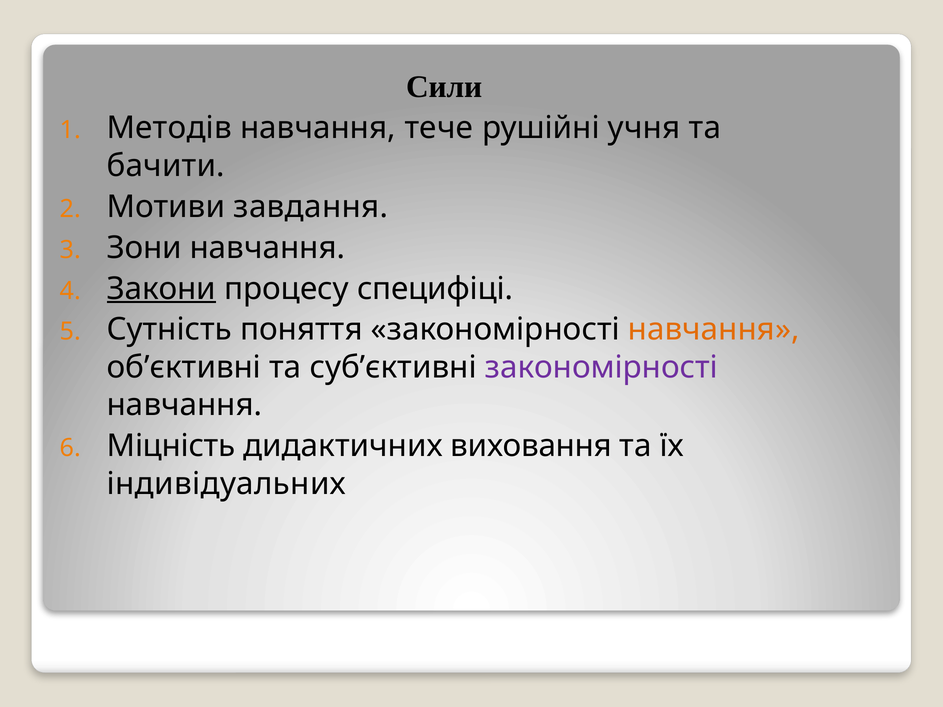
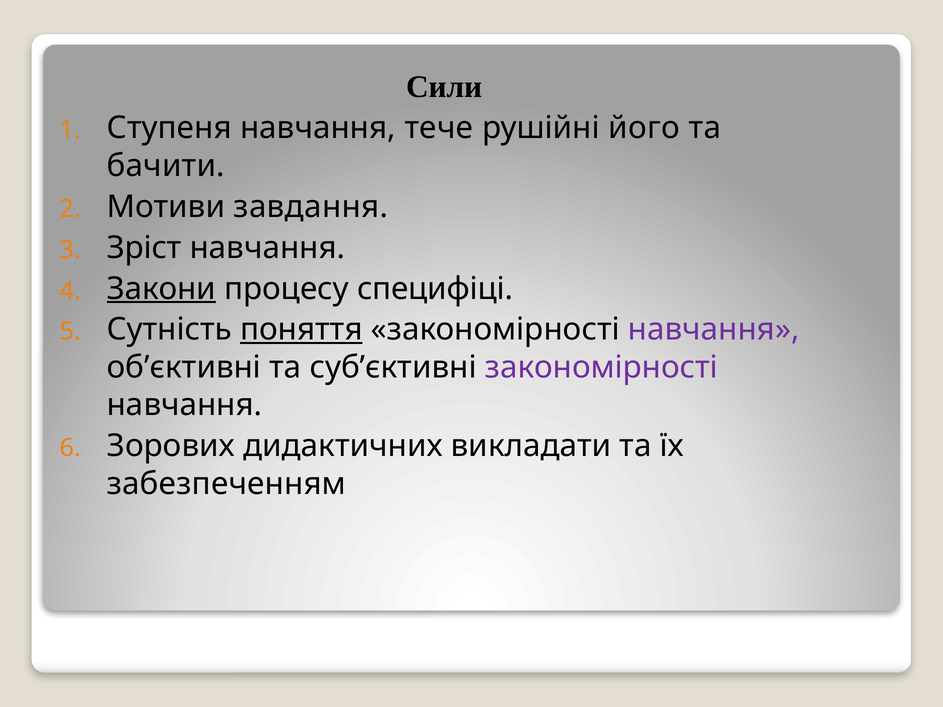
Методів: Методів -> Ступеня (169, 128)
учня: учня -> його (644, 128)
Зони: Зони -> Зріст (144, 248)
поняття underline: none -> present (301, 330)
навчання colour: orange -> purple (714, 330)
Міцність: Міцність -> Зорових (171, 446)
виховання: виховання -> викладати (531, 446)
індивідуальних: індивідуальних -> забезпеченням (226, 484)
